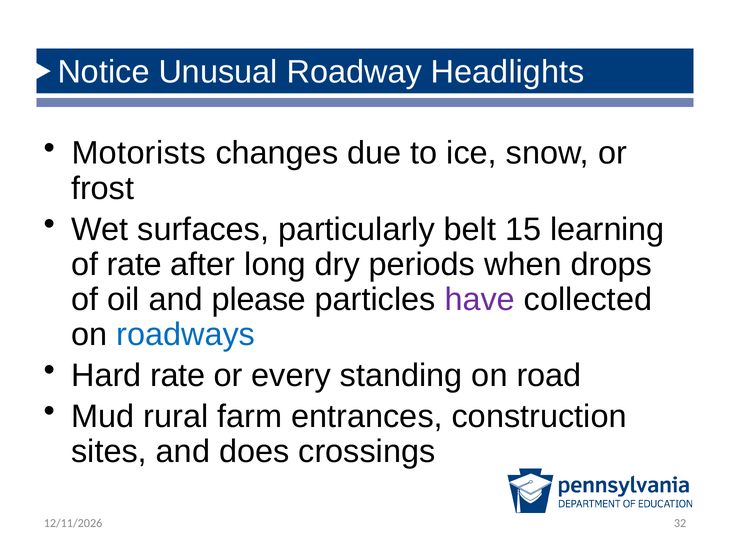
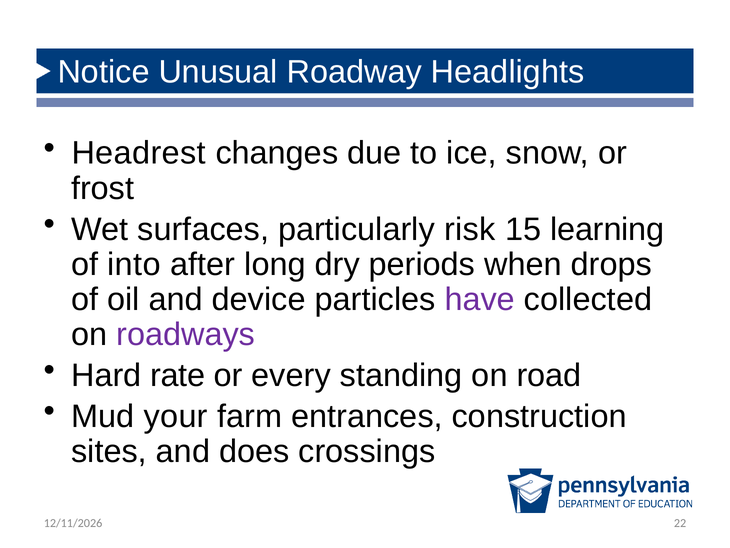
Motorists: Motorists -> Headrest (139, 153)
belt: belt -> risk (470, 229)
of rate: rate -> into (134, 264)
please: please -> device (259, 299)
roadways colour: blue -> purple (186, 334)
rural: rural -> your (176, 416)
32: 32 -> 22 (680, 523)
